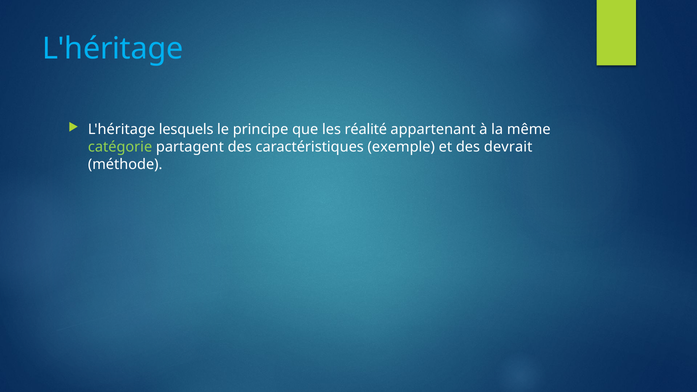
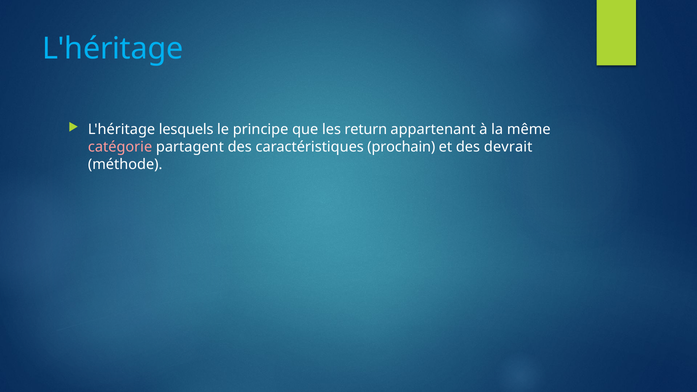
réalité: réalité -> return (366, 130)
catégorie colour: light green -> pink (120, 147)
exemple: exemple -> prochain (401, 147)
